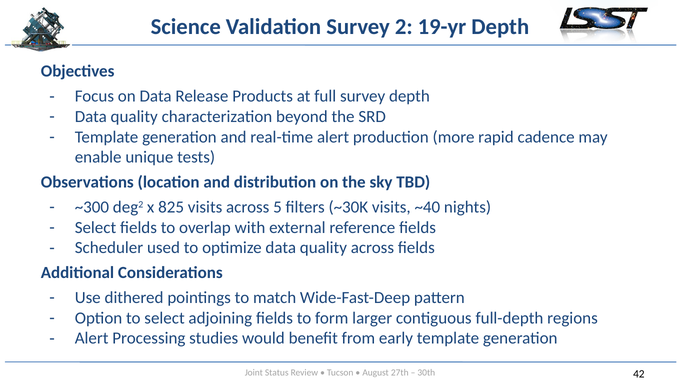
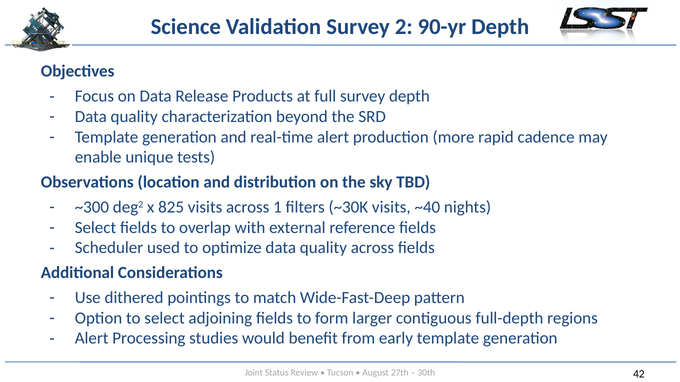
19-yr: 19-yr -> 90-yr (442, 27)
5: 5 -> 1 (277, 207)
